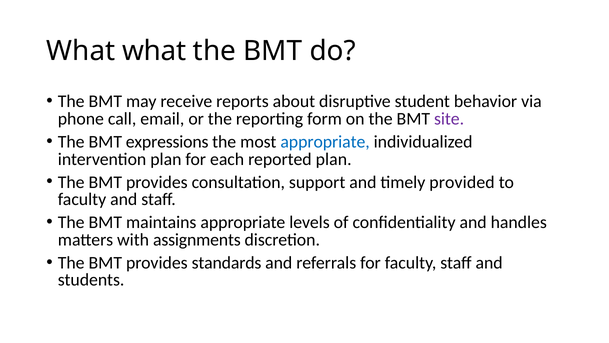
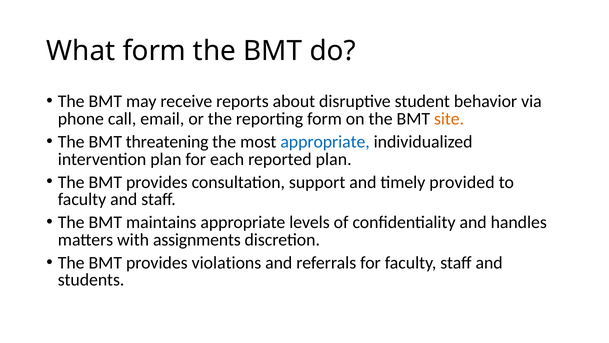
What what: what -> form (154, 51)
site colour: purple -> orange (449, 119)
expressions: expressions -> threatening (167, 142)
standards: standards -> violations (226, 262)
